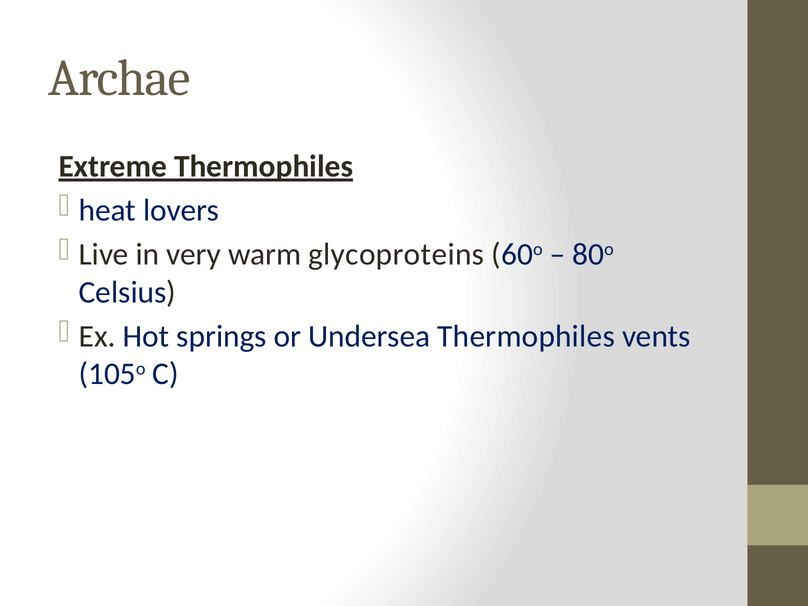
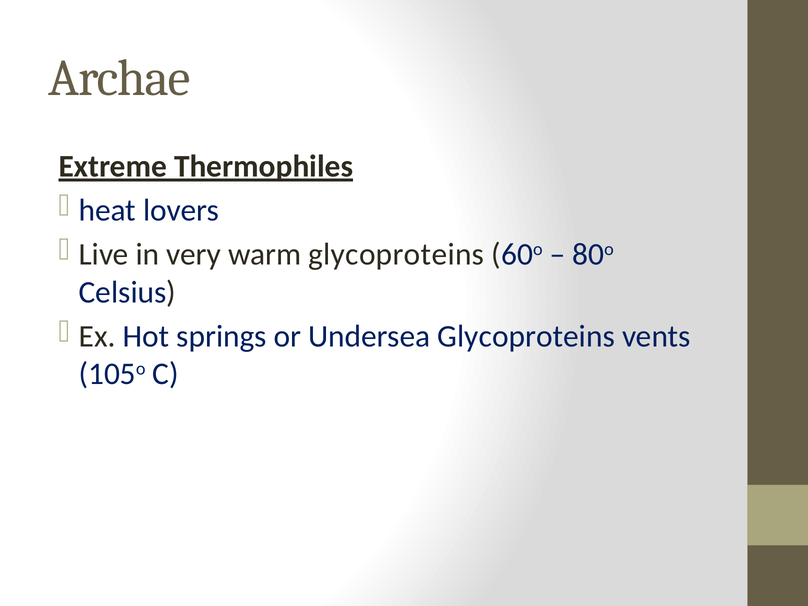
Undersea Thermophiles: Thermophiles -> Glycoproteins (526, 336)
